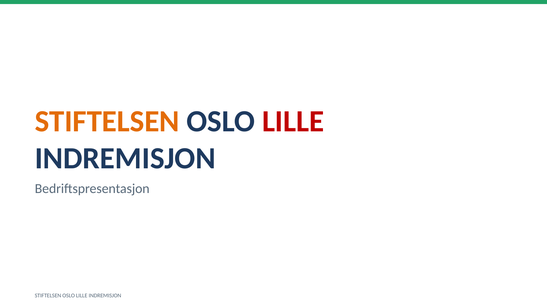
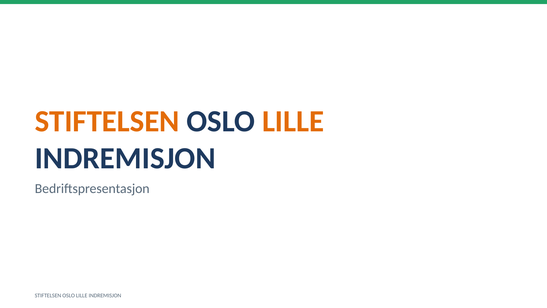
LILLE colour: red -> orange (293, 121)
